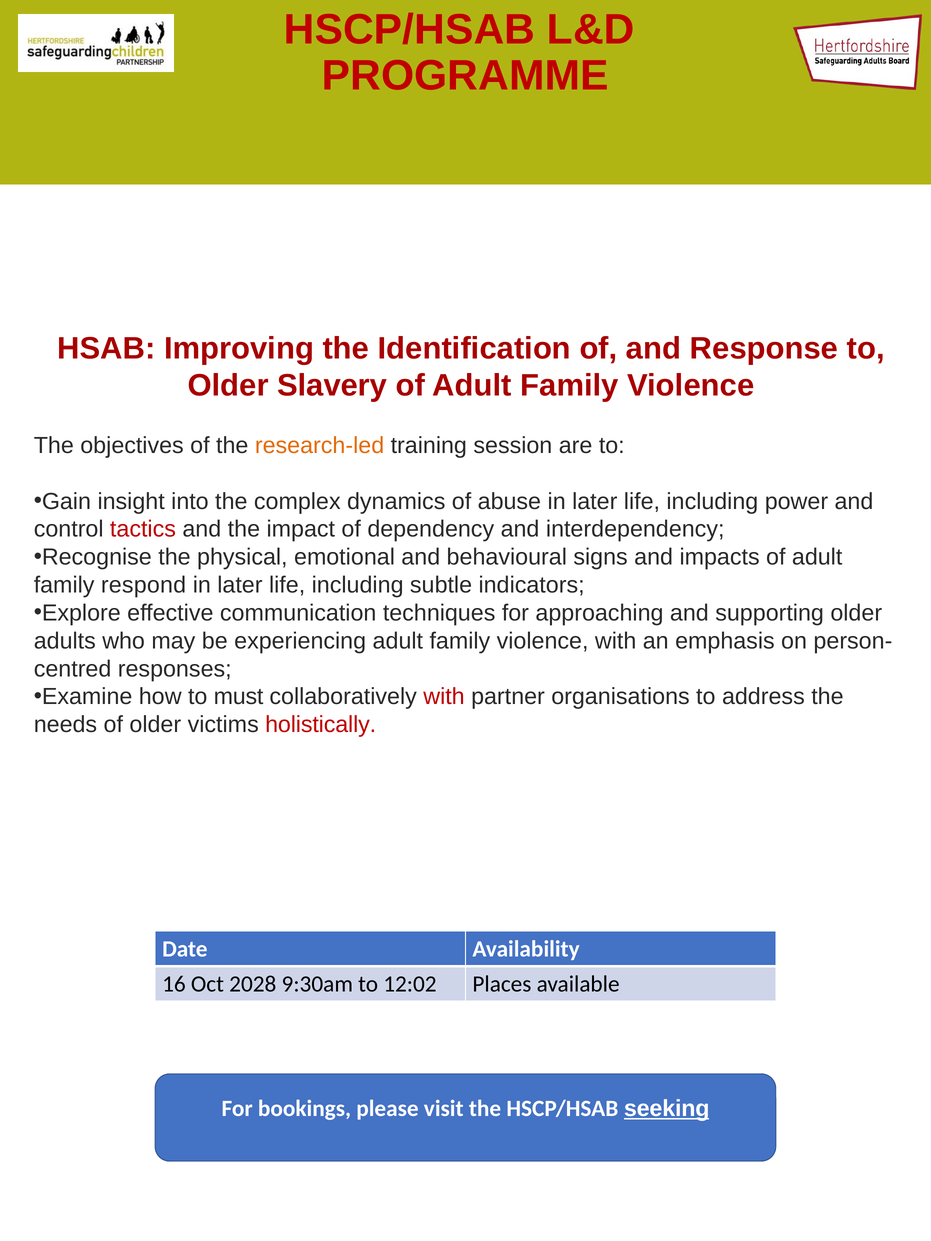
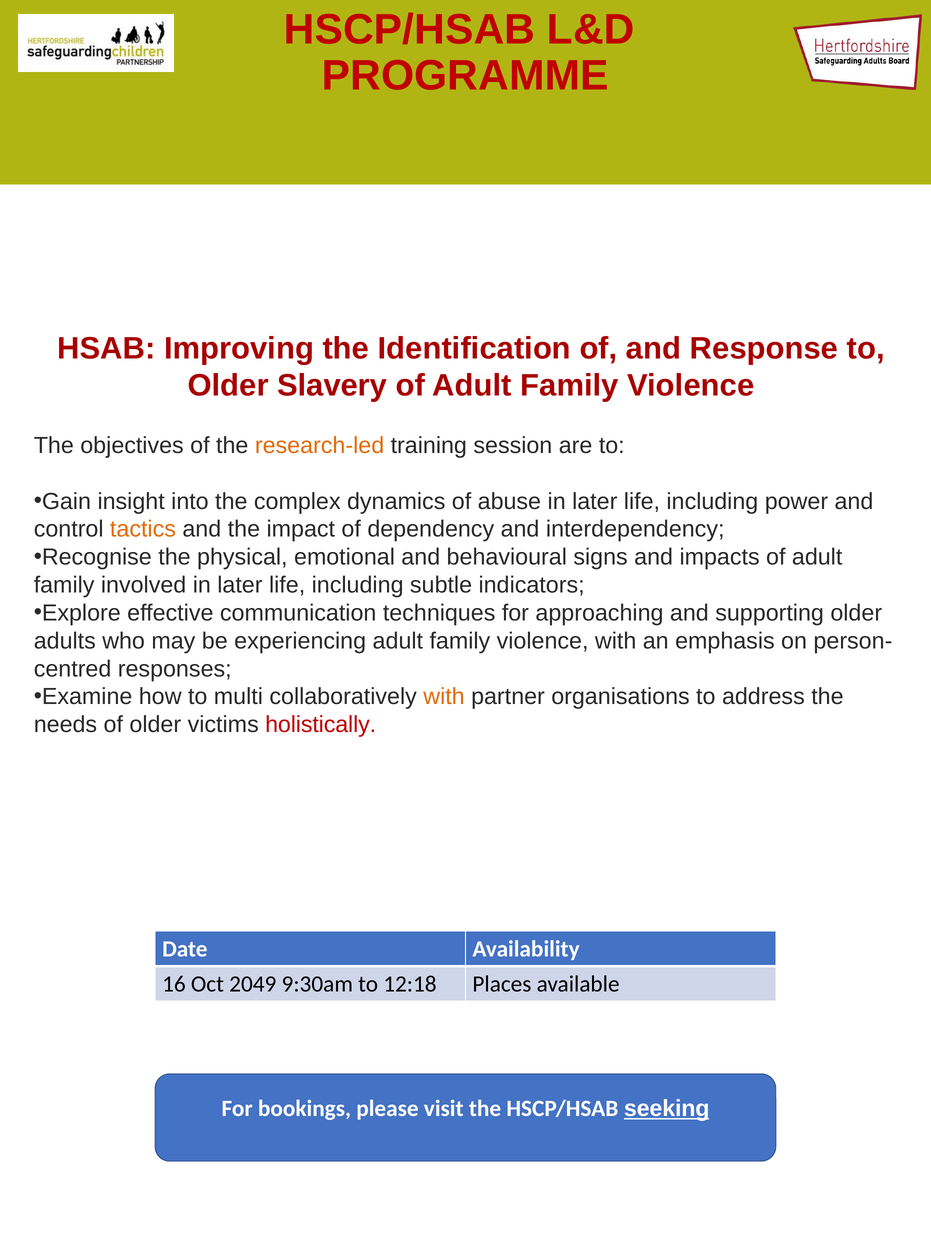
tactics colour: red -> orange (143, 529)
respond: respond -> involved (144, 585)
must: must -> multi (238, 697)
with colour: red -> orange (444, 697)
2028: 2028 -> 2049 (253, 984)
12:02: 12:02 -> 12:18 (410, 984)
